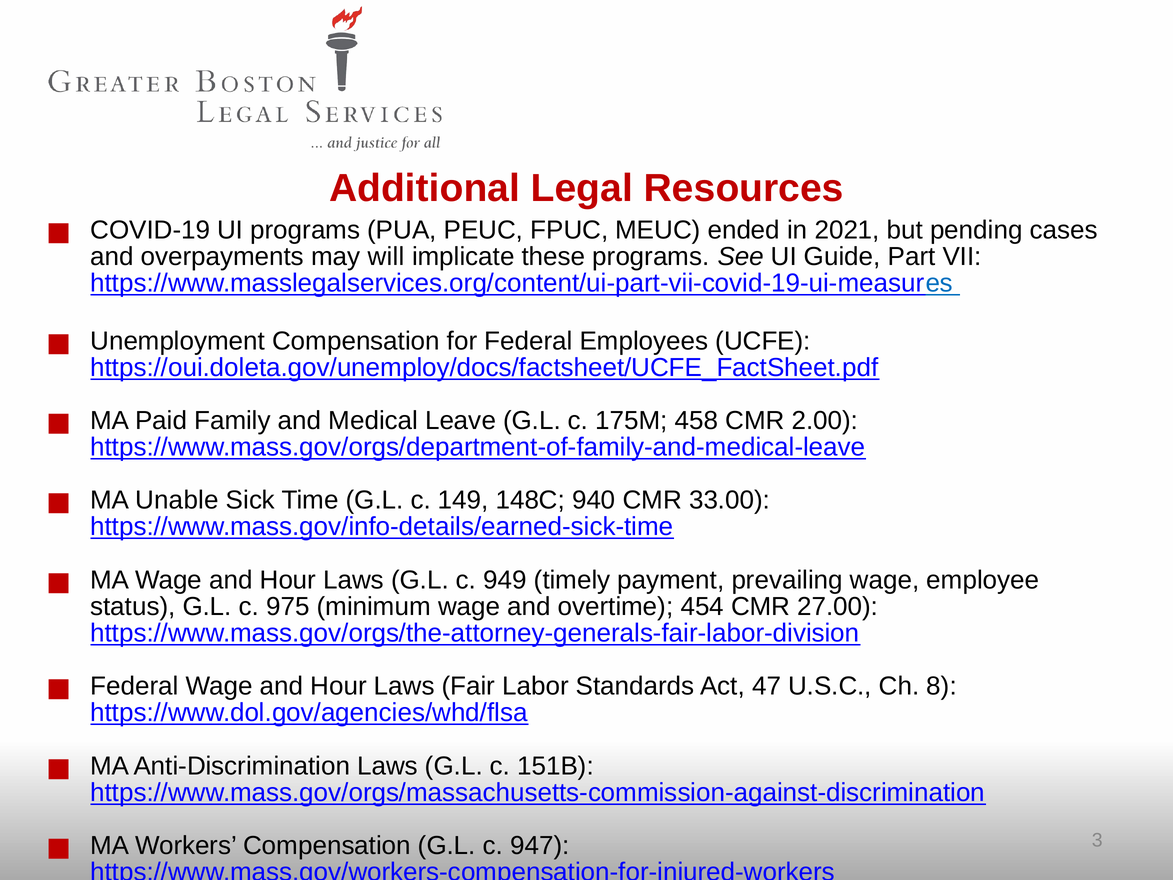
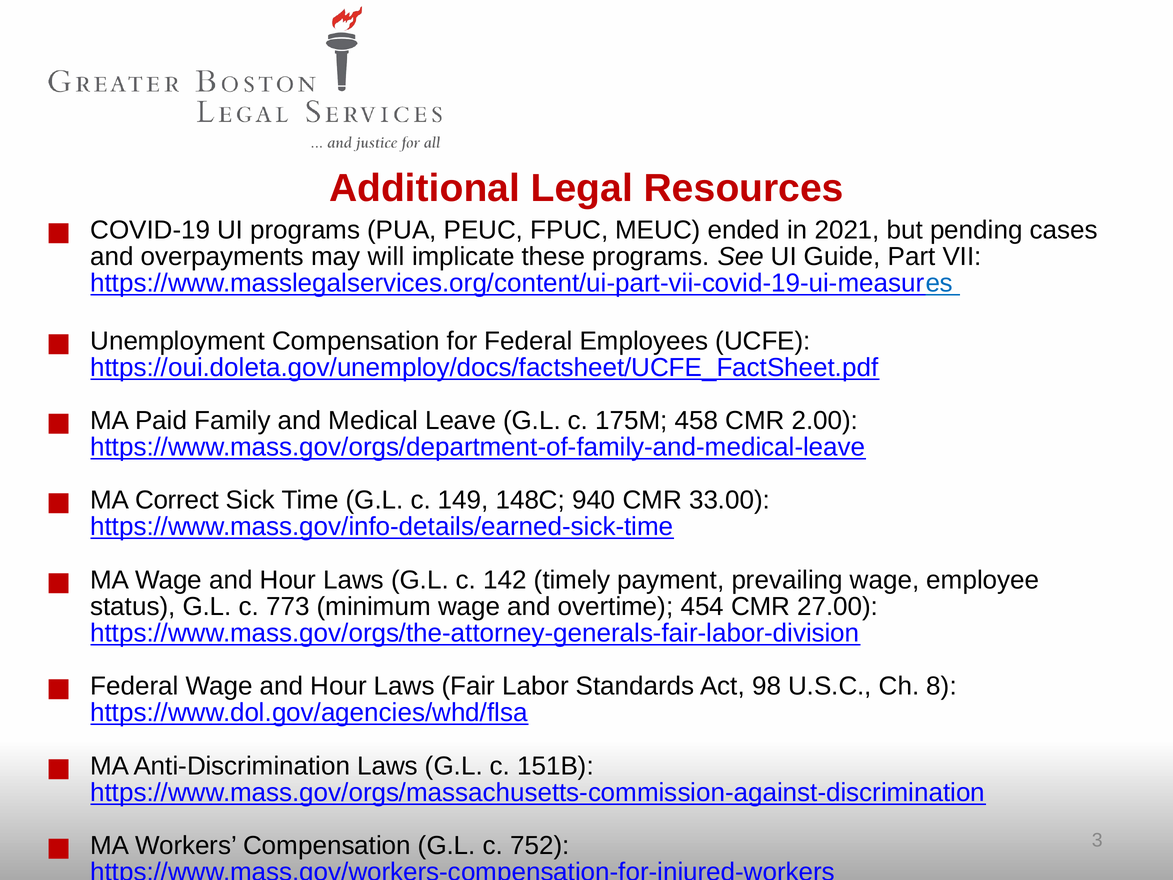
Unable: Unable -> Correct (177, 500)
949: 949 -> 142 (505, 580)
975: 975 -> 773 (288, 606)
47: 47 -> 98 (767, 686)
947: 947 -> 752 (540, 845)
